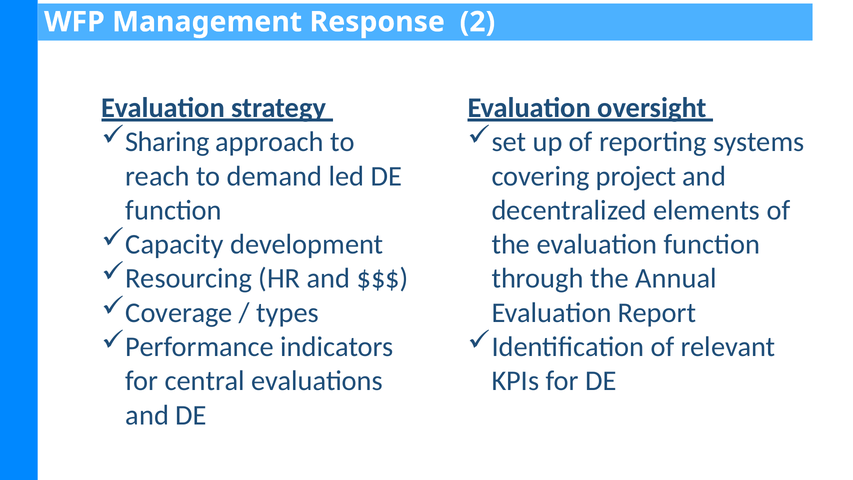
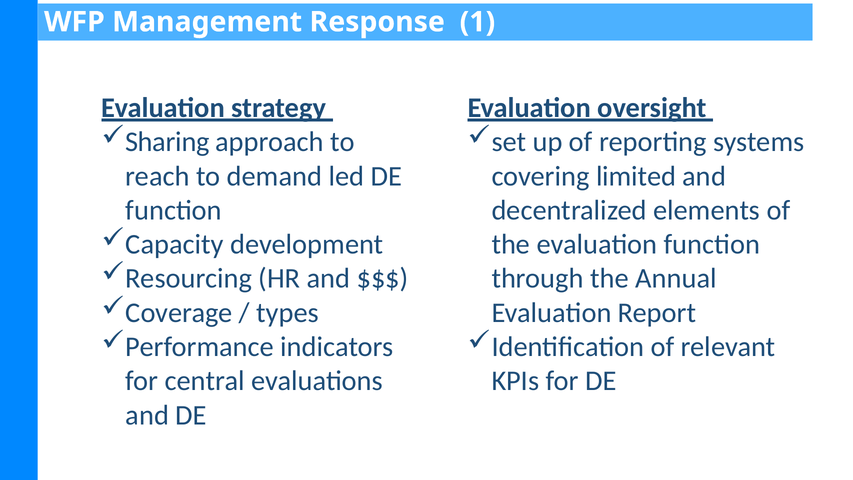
2: 2 -> 1 (477, 22)
project: project -> limited (636, 176)
